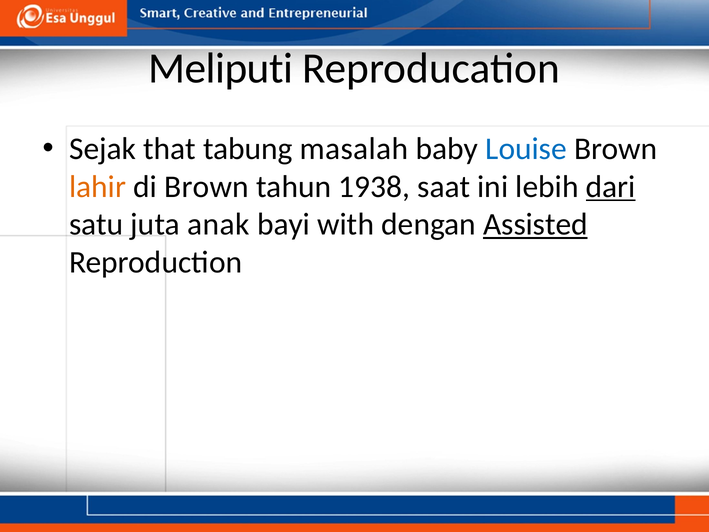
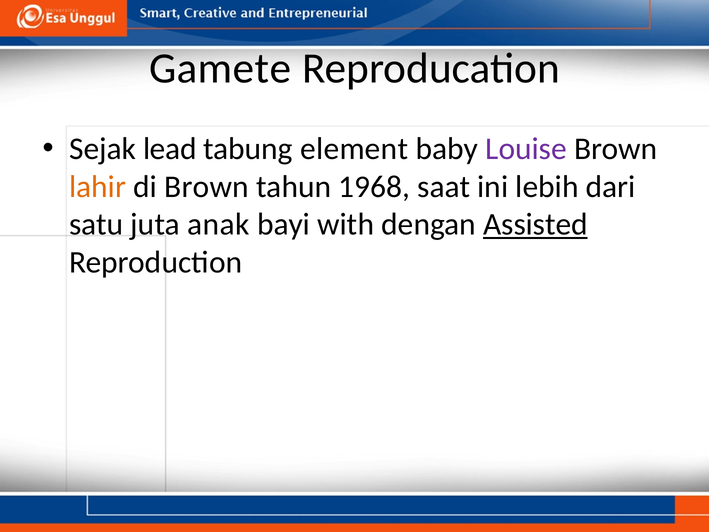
Meliputi: Meliputi -> Gamete (220, 69)
that: that -> lead (170, 149)
masalah: masalah -> element (354, 149)
Louise colour: blue -> purple (526, 149)
1938: 1938 -> 1968 (374, 187)
dari underline: present -> none (611, 187)
